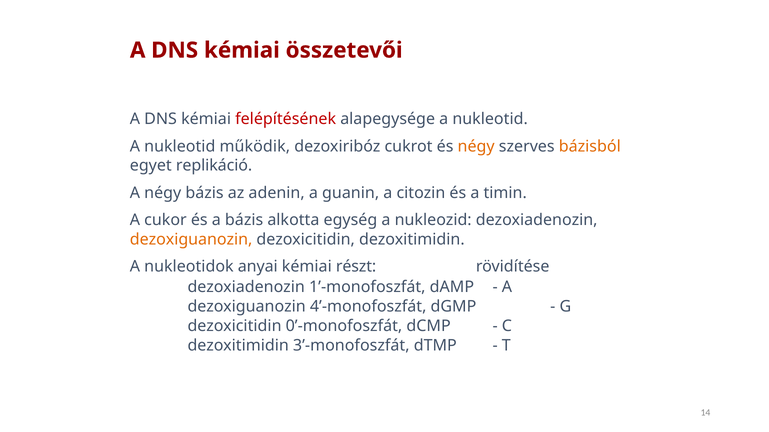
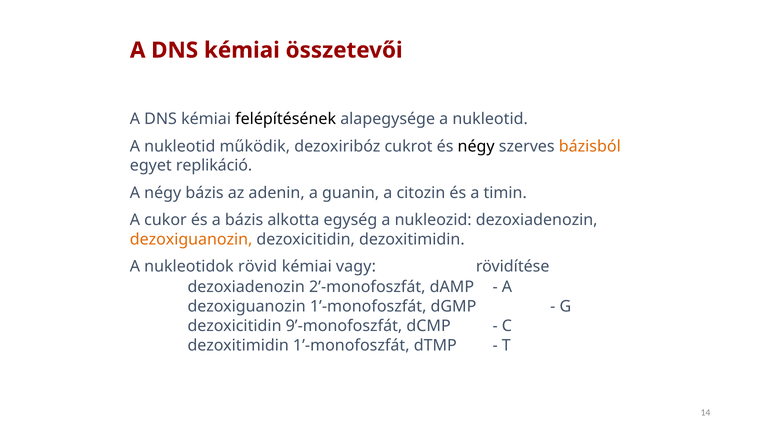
felépítésének colour: red -> black (286, 119)
négy colour: orange -> black (476, 147)
anyai: anyai -> rövid (258, 267)
részt: részt -> vagy (356, 267)
1’-monofoszfát: 1’-monofoszfát -> 2’-monofoszfát (367, 287)
dezoxiguanozin 4’-monofoszfát: 4’-monofoszfát -> 1’-monofoszfát (368, 307)
0’-monofoszfát: 0’-monofoszfát -> 9’-monofoszfát (344, 326)
dezoxitimidin 3’-monofoszfát: 3’-monofoszfát -> 1’-monofoszfát (351, 346)
